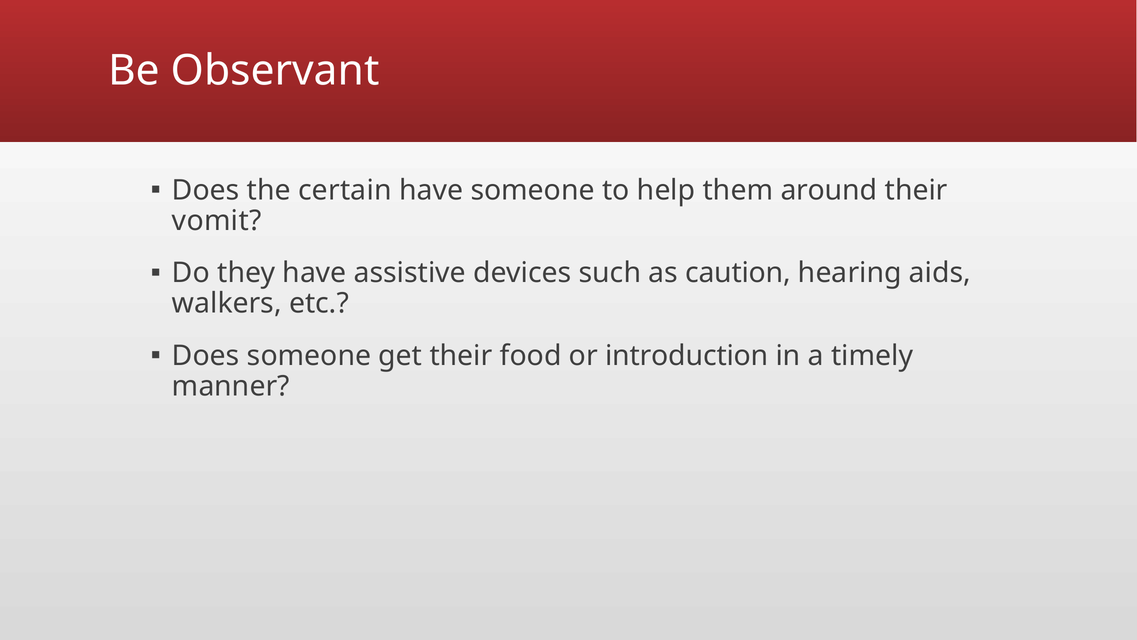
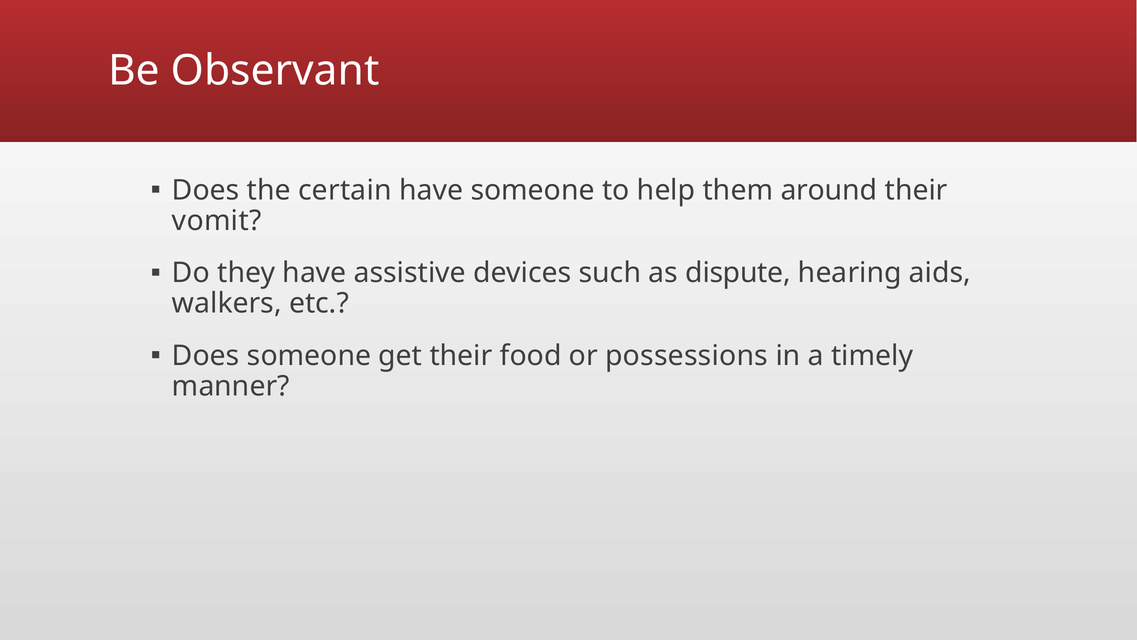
caution: caution -> dispute (738, 273)
introduction: introduction -> possessions (687, 355)
